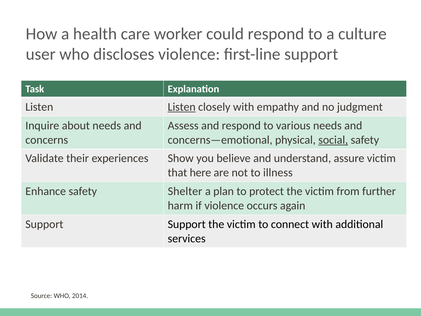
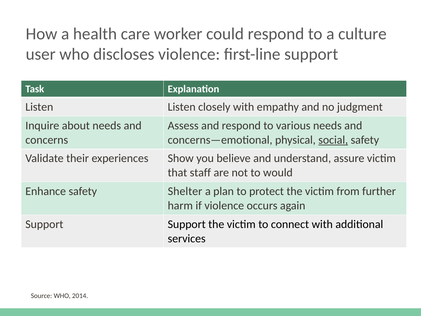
Listen underline: present -> none (182, 107)
here: here -> staff (200, 173)
illness: illness -> would (278, 173)
